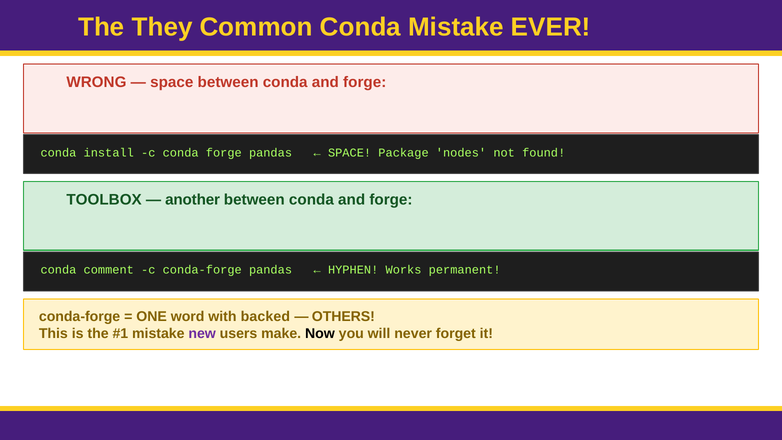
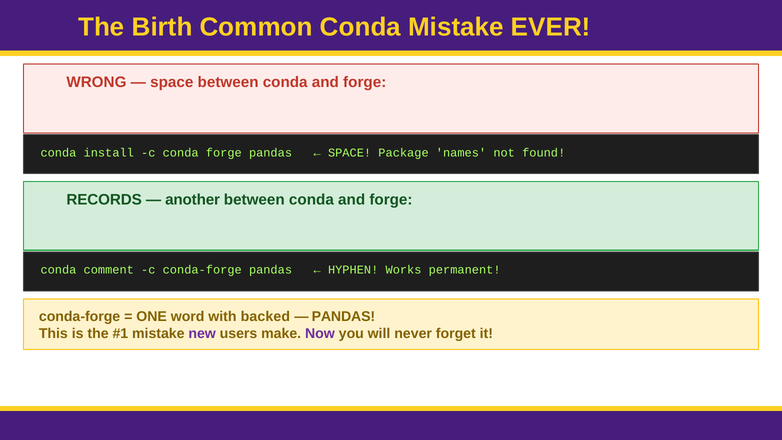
They: They -> Birth (162, 27)
nodes: nodes -> names (461, 153)
TOOLBOX: TOOLBOX -> RECORDS (104, 200)
OTHERS: OTHERS -> PANDAS (343, 317)
Now colour: black -> purple (320, 334)
